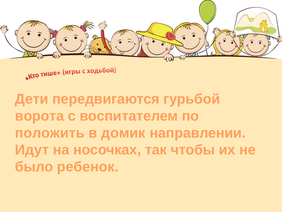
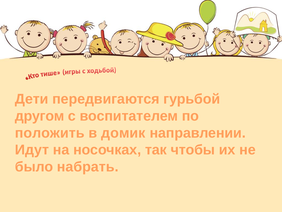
ворота: ворота -> другом (40, 116)
ребенок: ребенок -> набрать (88, 166)
